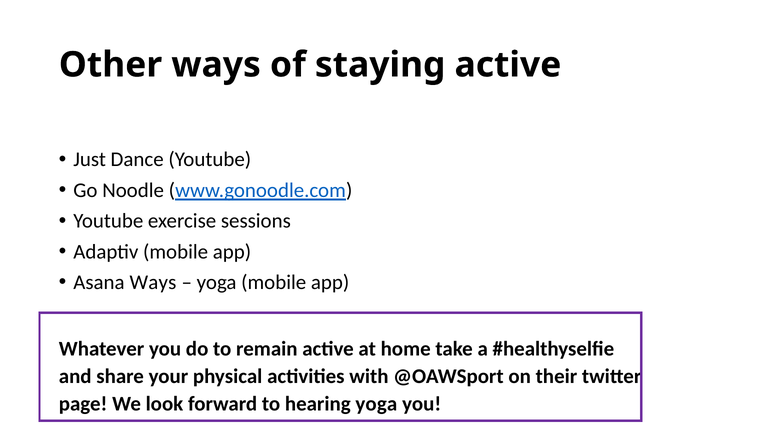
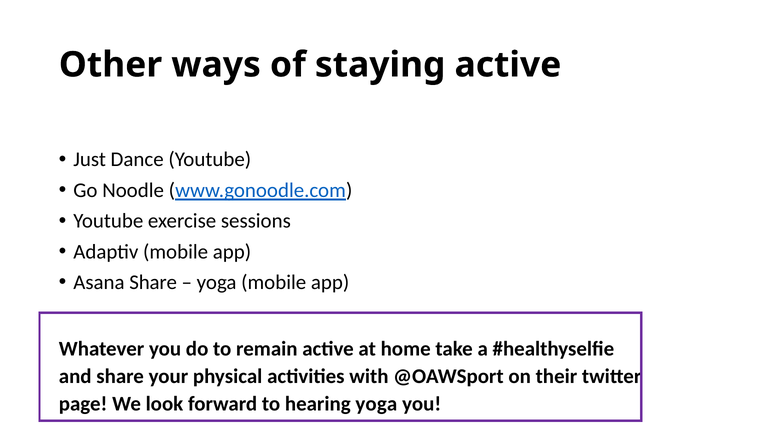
Asana Ways: Ways -> Share (153, 282)
